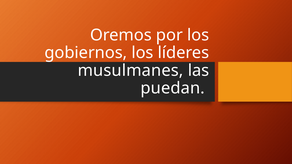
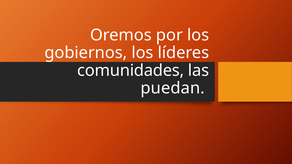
musulmanes: musulmanes -> comunidades (131, 71)
